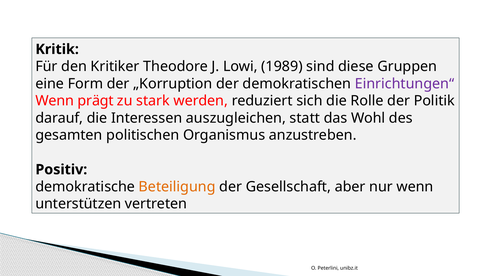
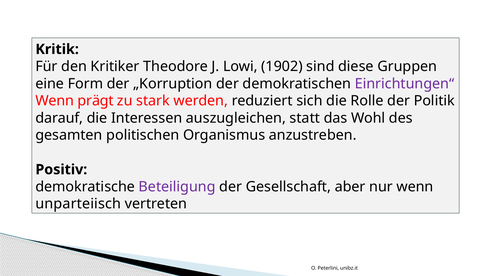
1989: 1989 -> 1902 (282, 67)
Beteiligung colour: orange -> purple (177, 187)
unterstützen: unterstützen -> unparteiisch (78, 204)
